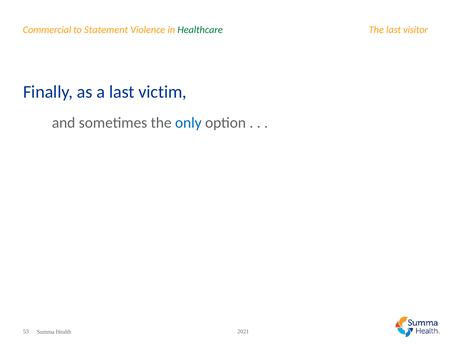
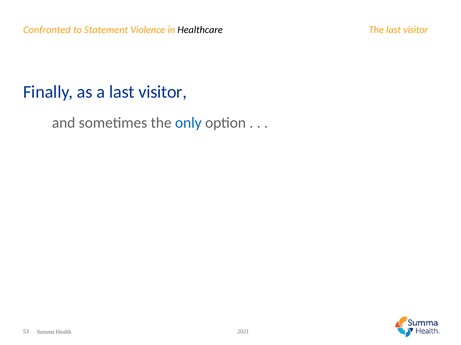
Commercial: Commercial -> Confronted (47, 30)
Healthcare colour: green -> black (200, 30)
a last victim: victim -> visitor (163, 92)
